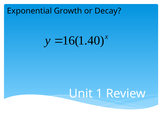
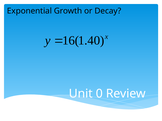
1: 1 -> 0 (99, 94)
